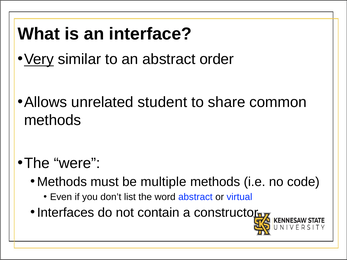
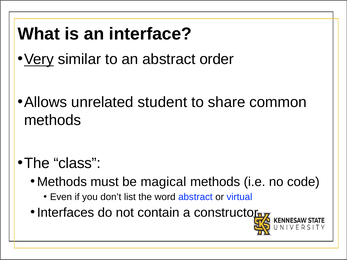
were: were -> class (77, 163)
multiple: multiple -> magical (163, 182)
